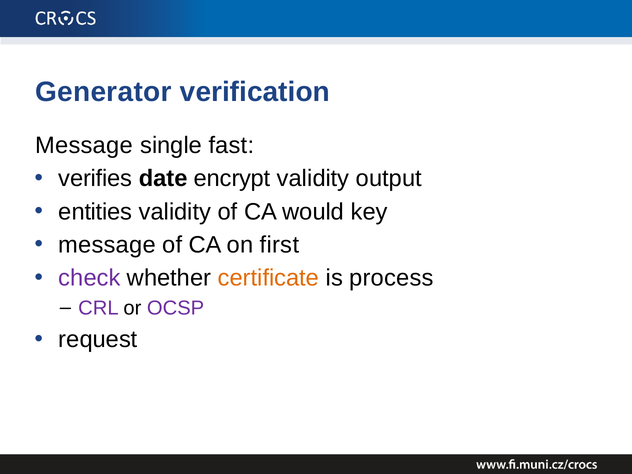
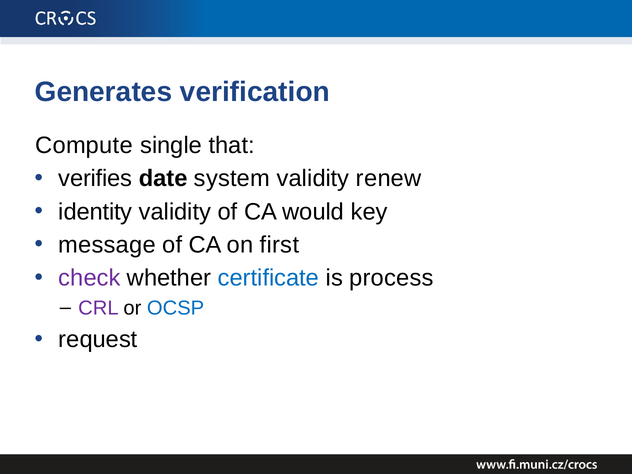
Generator: Generator -> Generates (103, 92)
Message: Message -> Compute (84, 145)
fast: fast -> that (232, 145)
encrypt: encrypt -> system (232, 178)
output: output -> renew (389, 178)
entities: entities -> identity (95, 212)
certificate colour: orange -> blue (268, 278)
OCSP colour: purple -> blue (176, 308)
